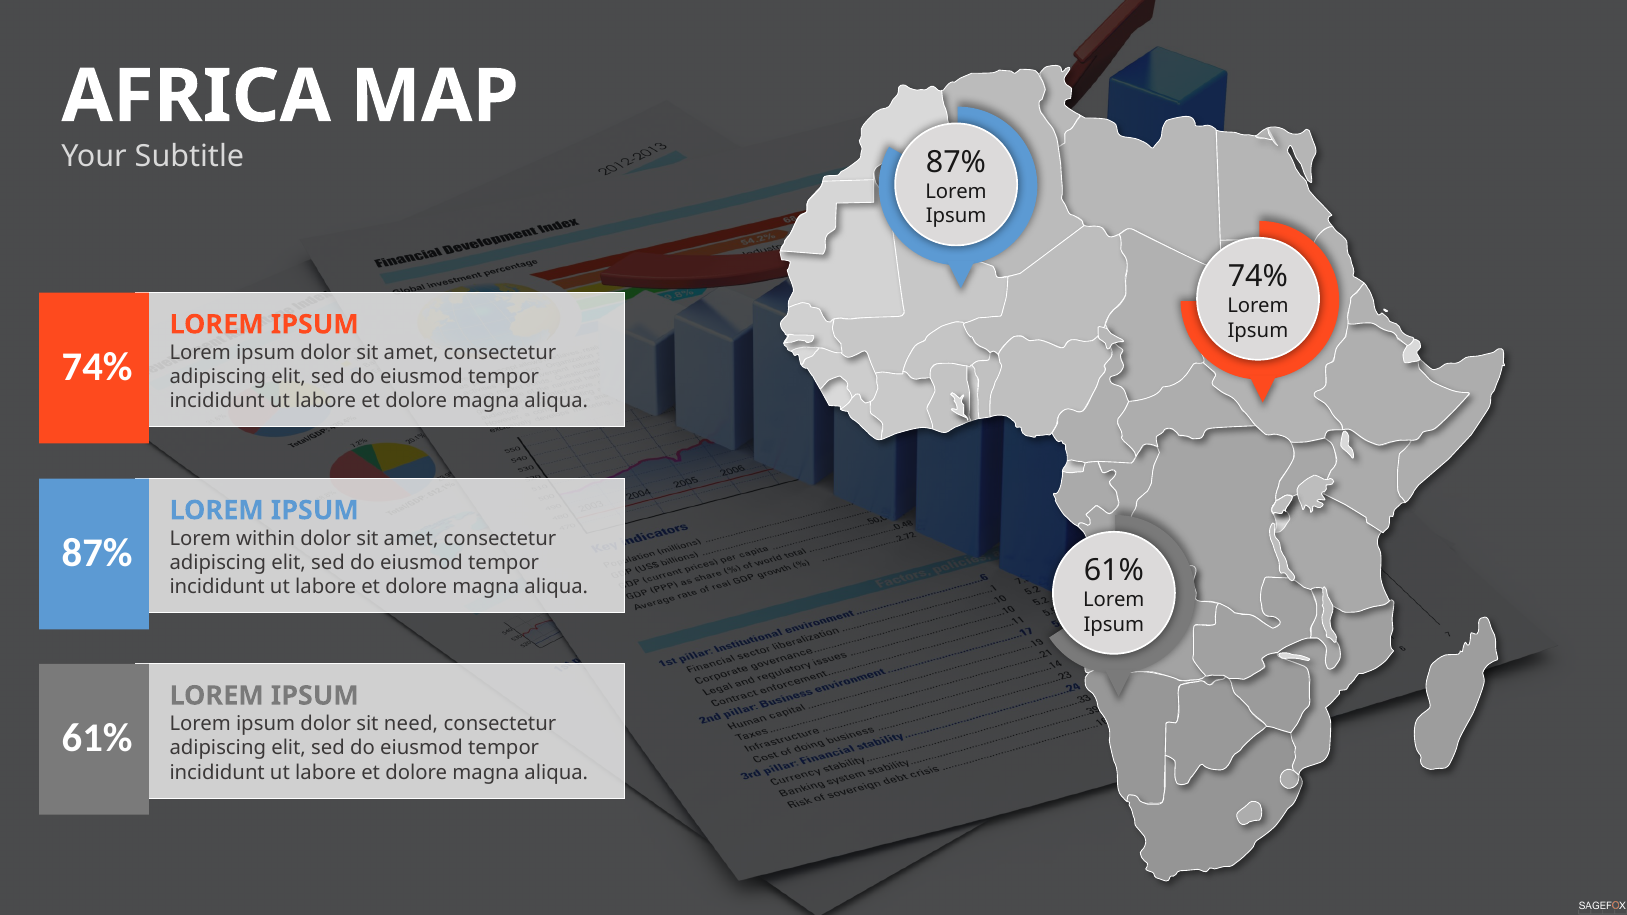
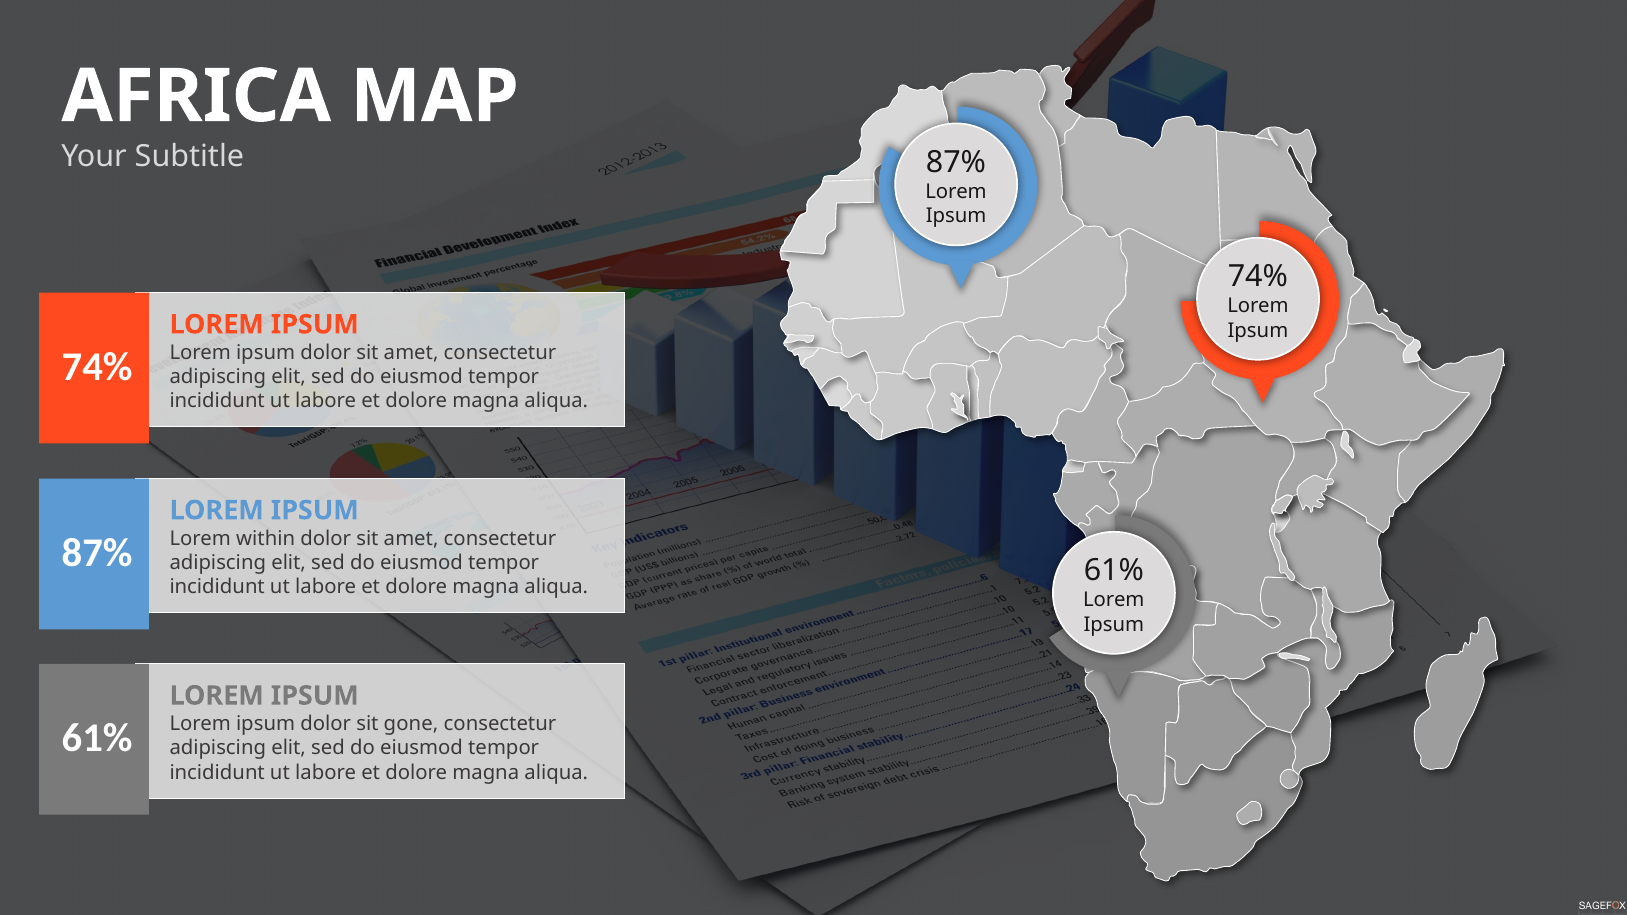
need: need -> gone (411, 724)
